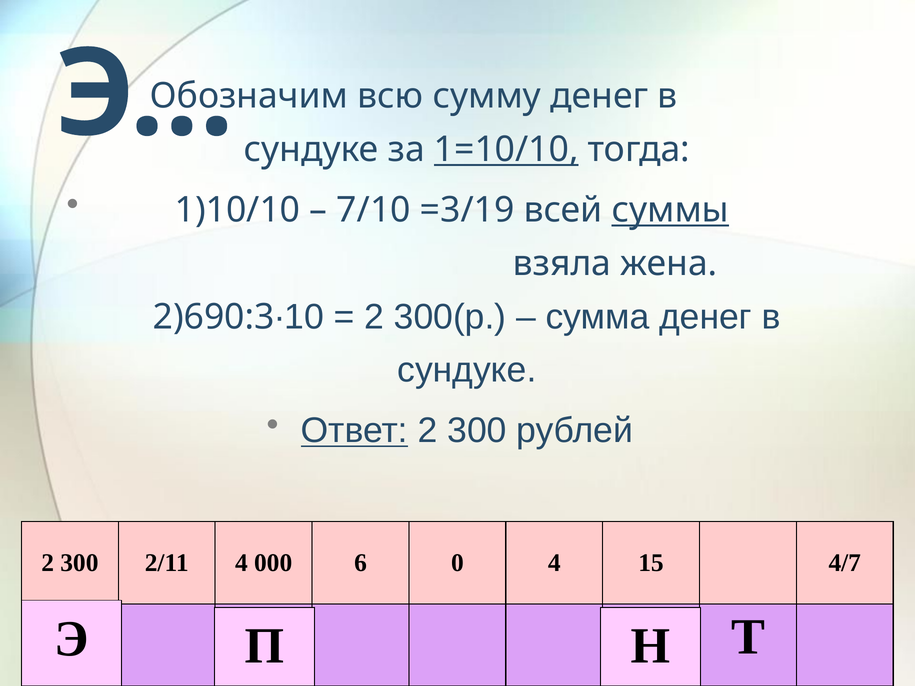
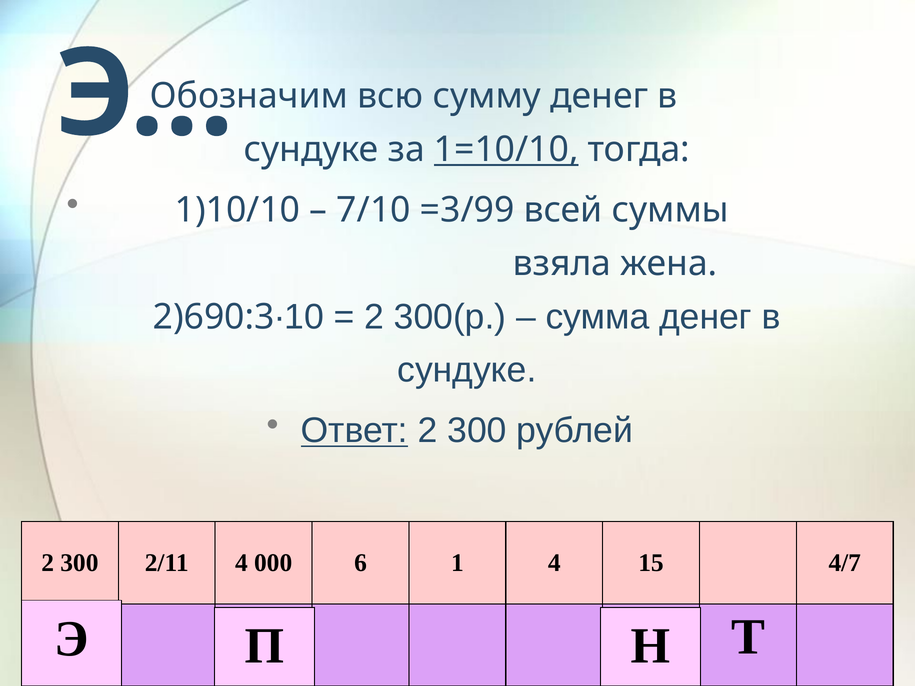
=3/19: =3/19 -> =3/99 (467, 210)
суммы underline: present -> none (670, 210)
0: 0 -> 1 (457, 563)
